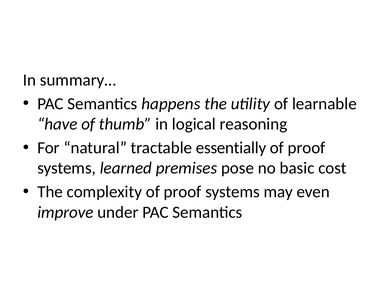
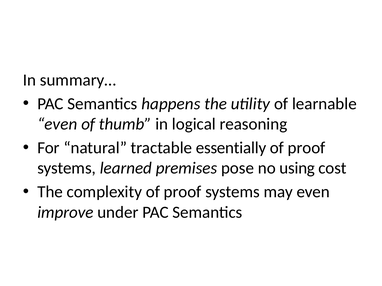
have: have -> even (57, 124)
basic: basic -> using (297, 168)
